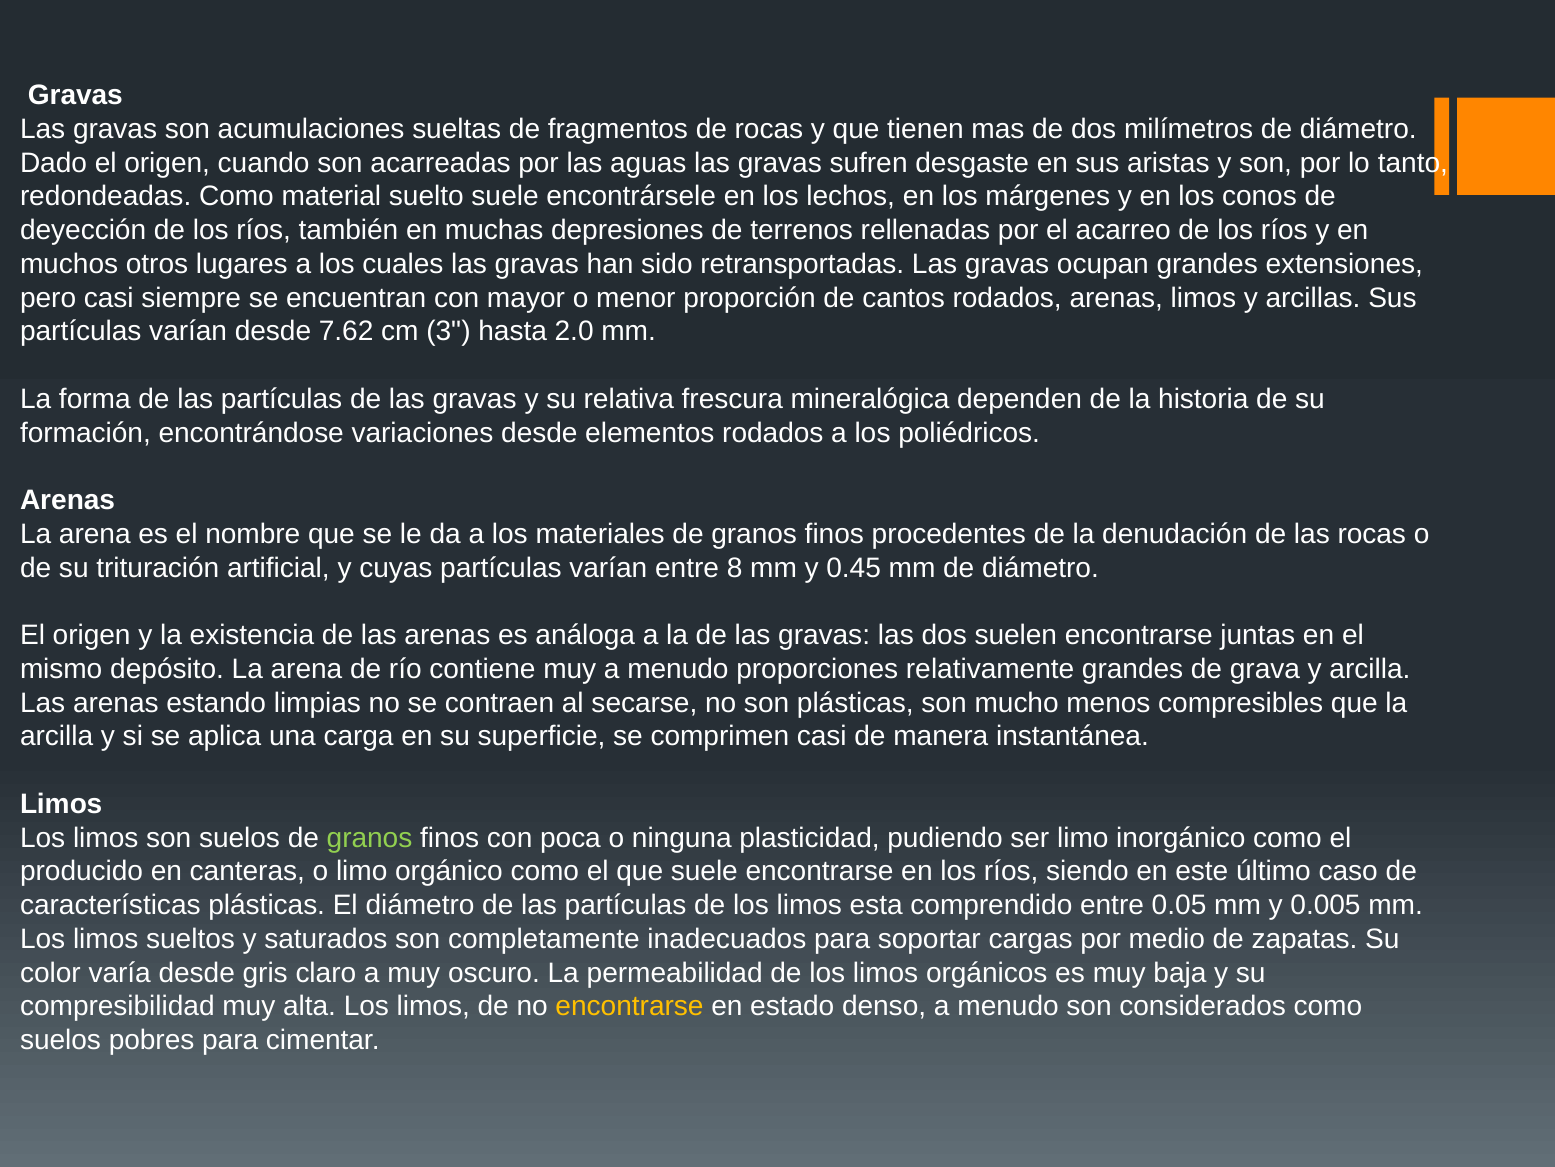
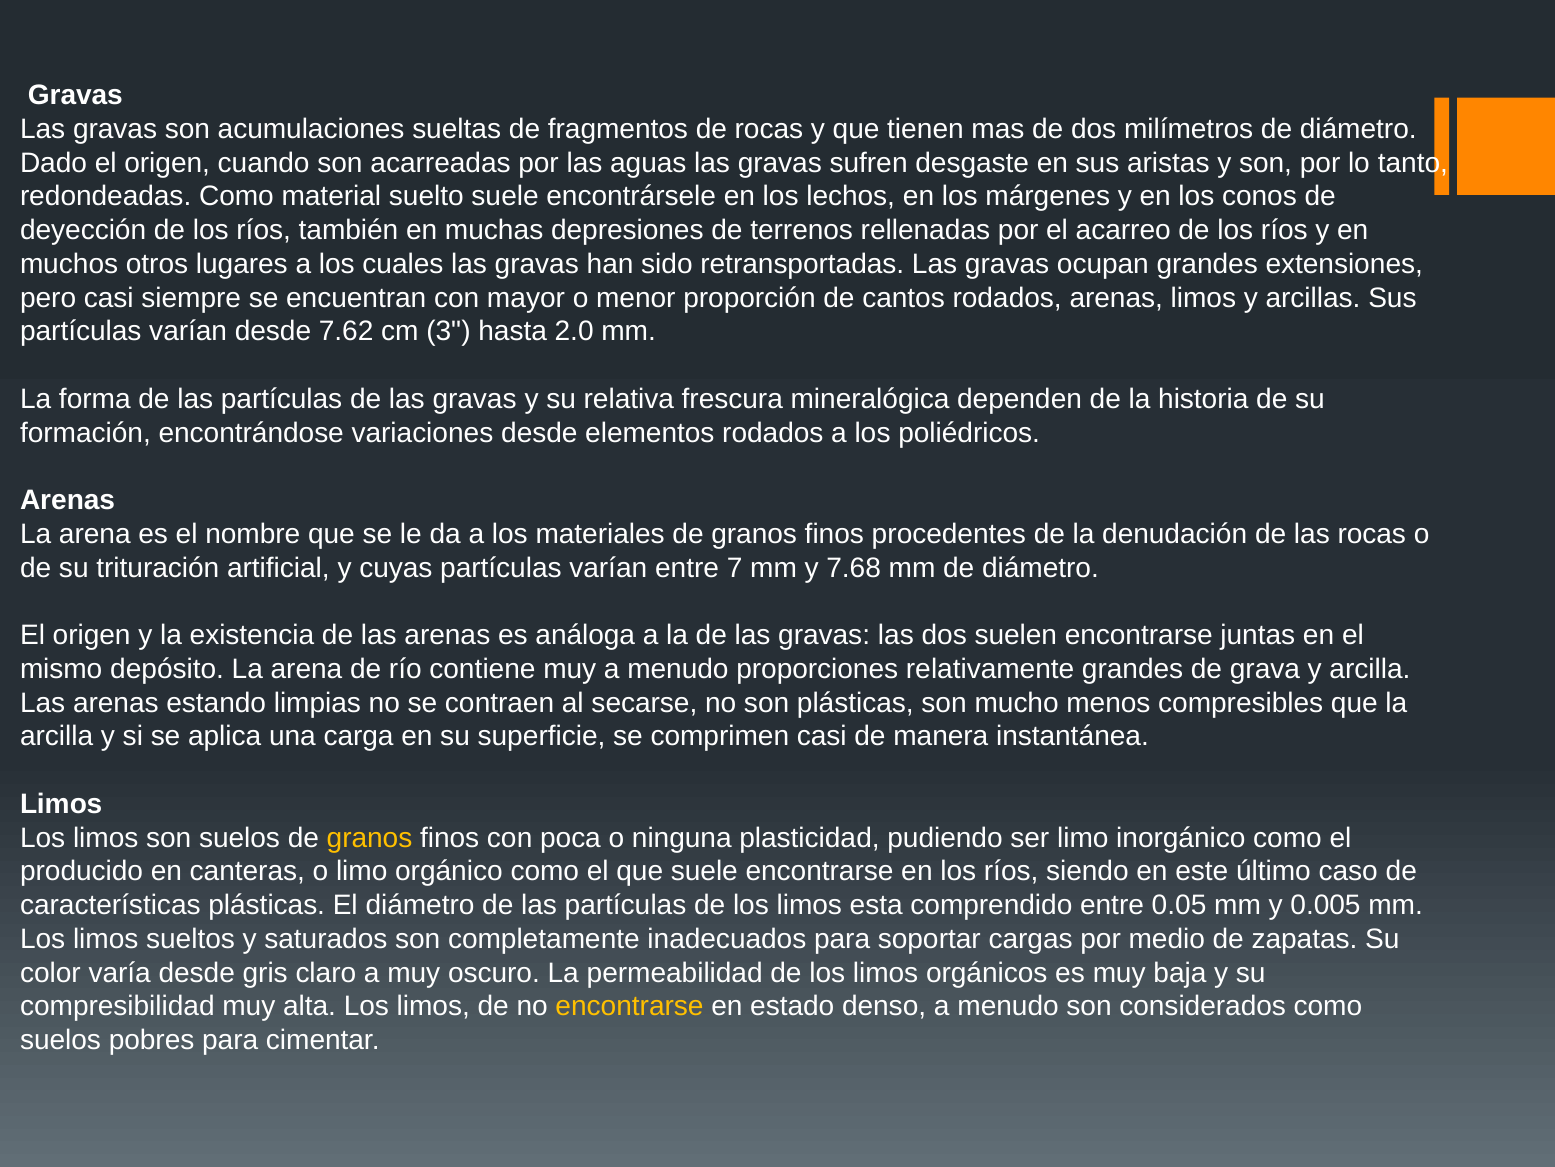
8: 8 -> 7 (735, 567)
0.45: 0.45 -> 7.68 (854, 567)
granos colour: light green -> yellow (370, 837)
